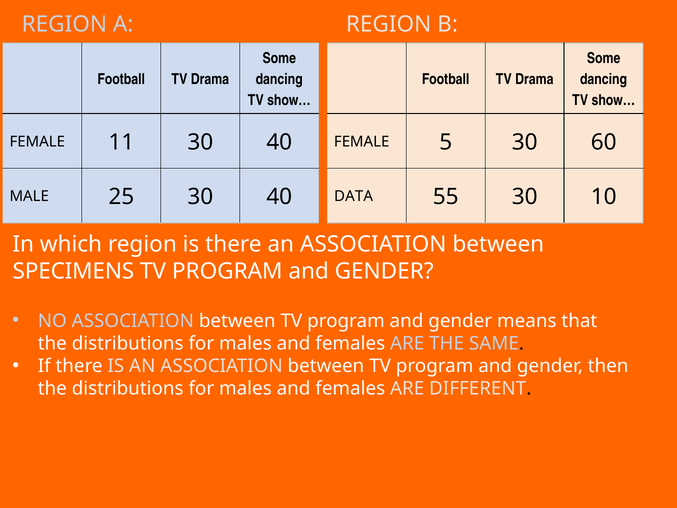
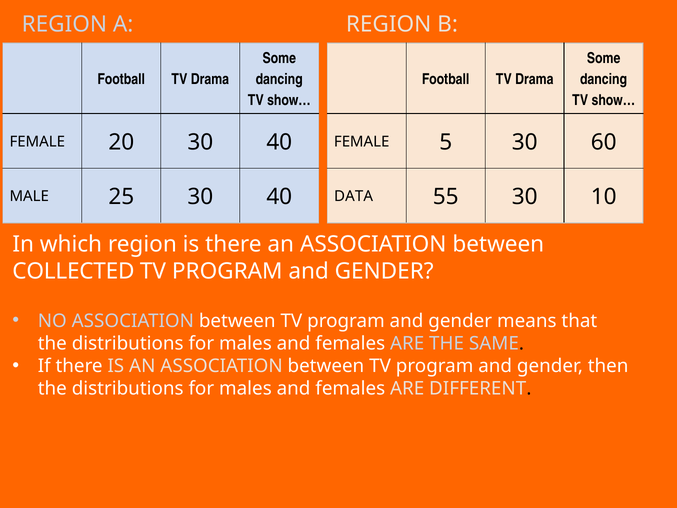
11: 11 -> 20 (121, 142)
SPECIMENS: SPECIMENS -> COLLECTED (73, 271)
